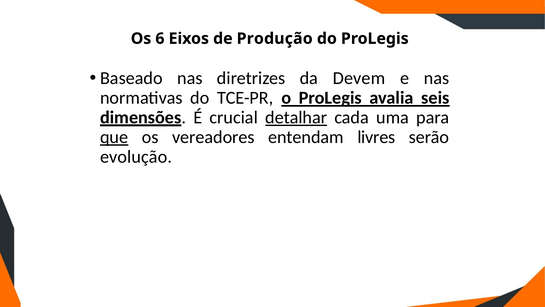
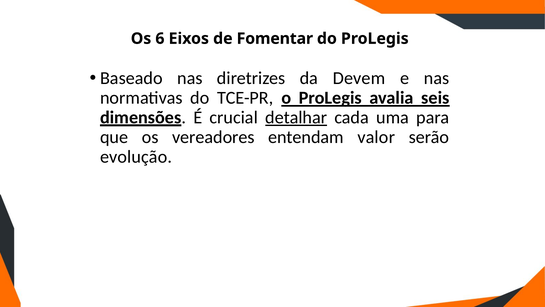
Produção: Produção -> Fomentar (275, 39)
que underline: present -> none (114, 137)
livres: livres -> valor (376, 137)
